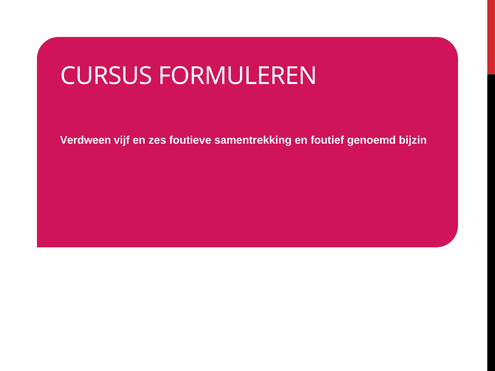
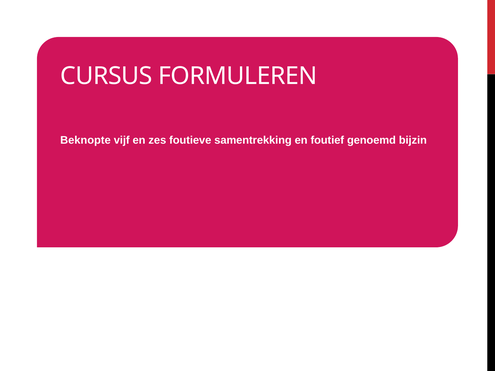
Verdween: Verdween -> Beknopte (85, 140)
